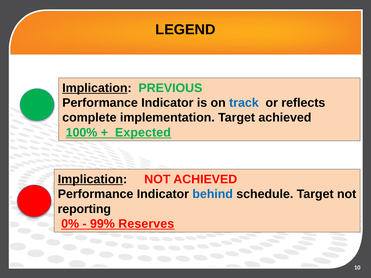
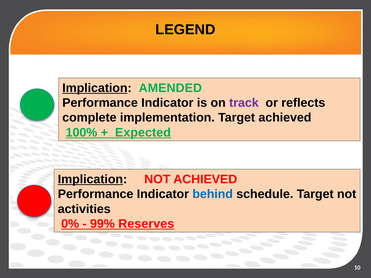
PREVIOUS: PREVIOUS -> AMENDED (170, 88)
track colour: blue -> purple (244, 103)
reporting: reporting -> activities (84, 209)
